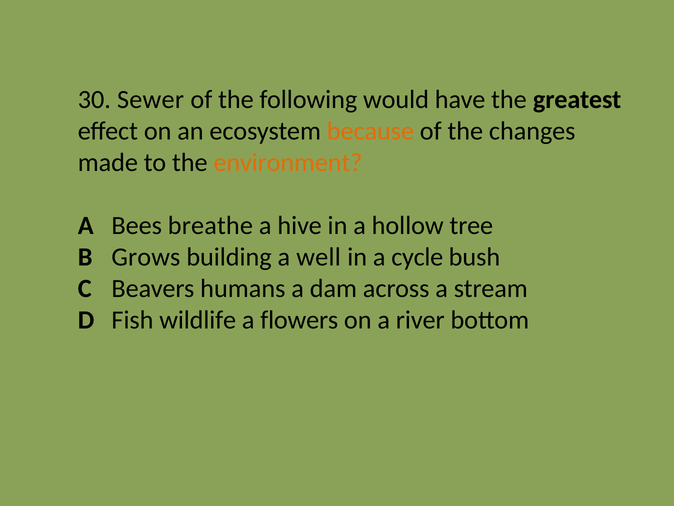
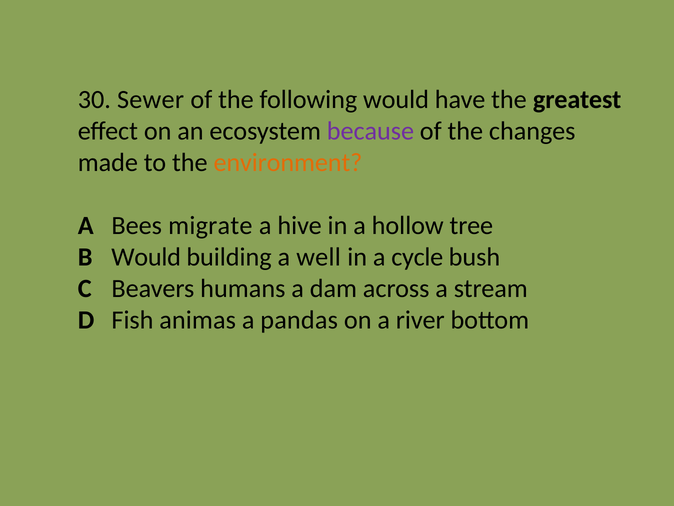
because colour: orange -> purple (370, 131)
breathe: breathe -> migrate (210, 225)
B Grows: Grows -> Would (146, 257)
wildlife: wildlife -> animas (198, 320)
flowers: flowers -> pandas (299, 320)
